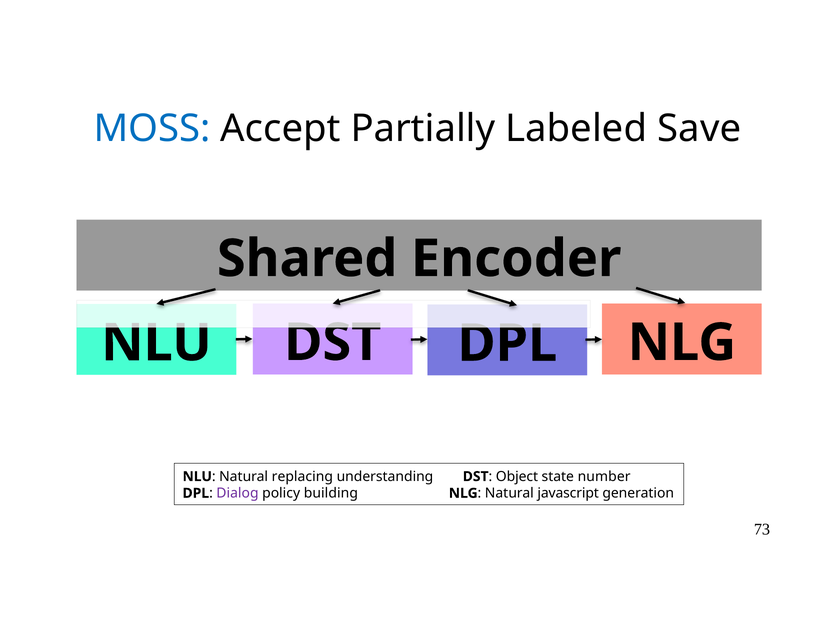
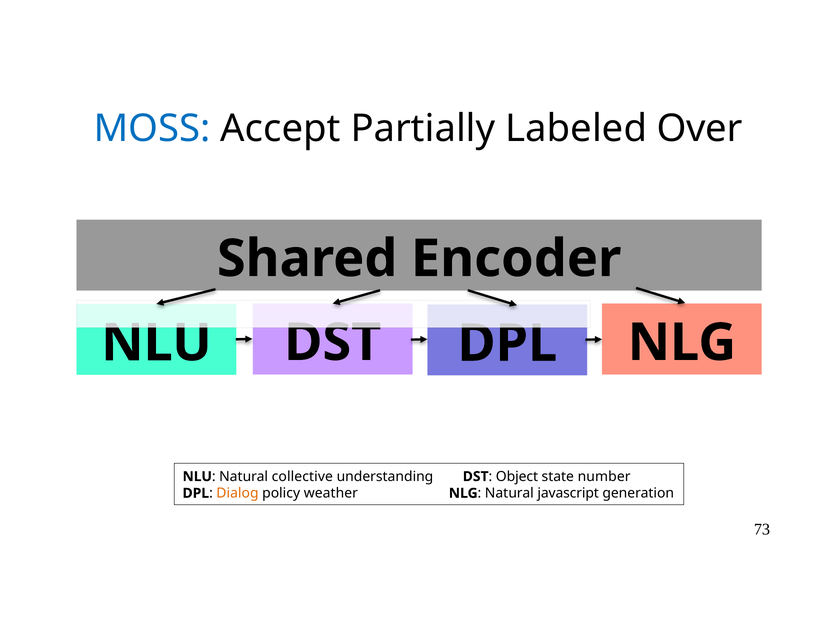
Save: Save -> Over (700, 129)
replacing: replacing -> collective (302, 477)
Dialog colour: purple -> orange (237, 493)
building: building -> weather (331, 493)
